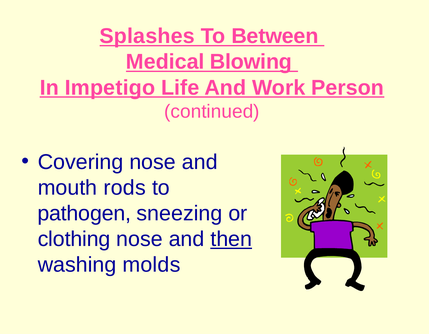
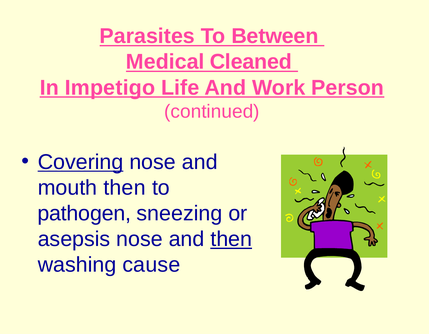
Splashes: Splashes -> Parasites (147, 36)
Blowing: Blowing -> Cleaned (251, 62)
Covering underline: none -> present (81, 162)
mouth rods: rods -> then (125, 188)
clothing: clothing -> asepsis (74, 239)
molds: molds -> cause (151, 265)
